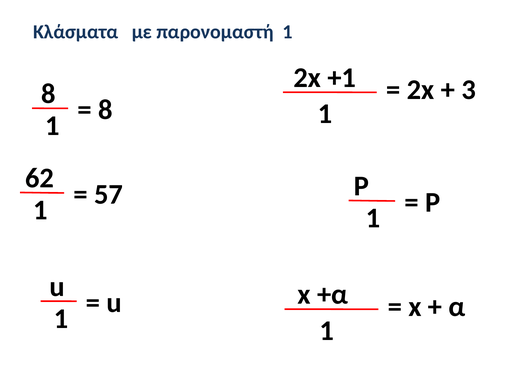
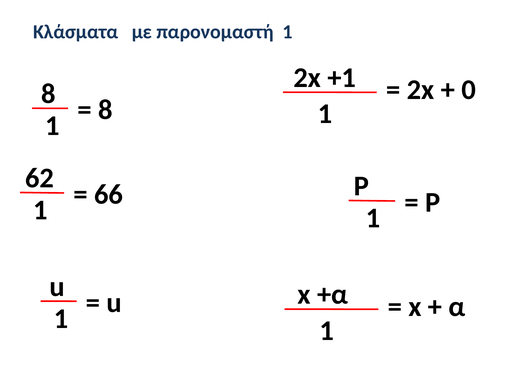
3: 3 -> 0 (469, 90)
57: 57 -> 66 (109, 194)
